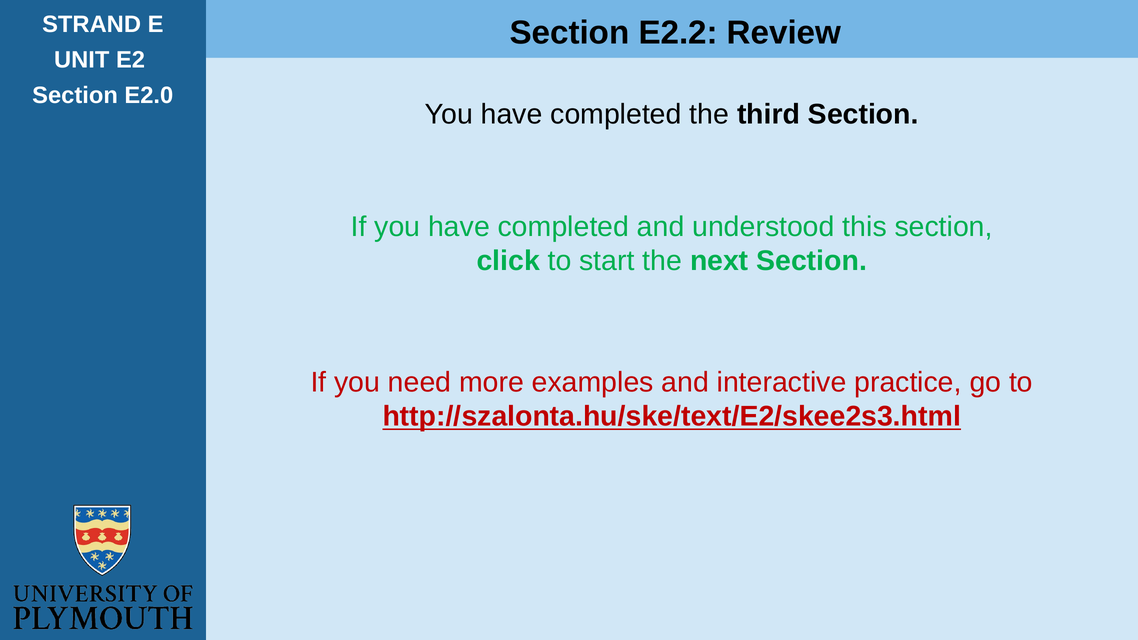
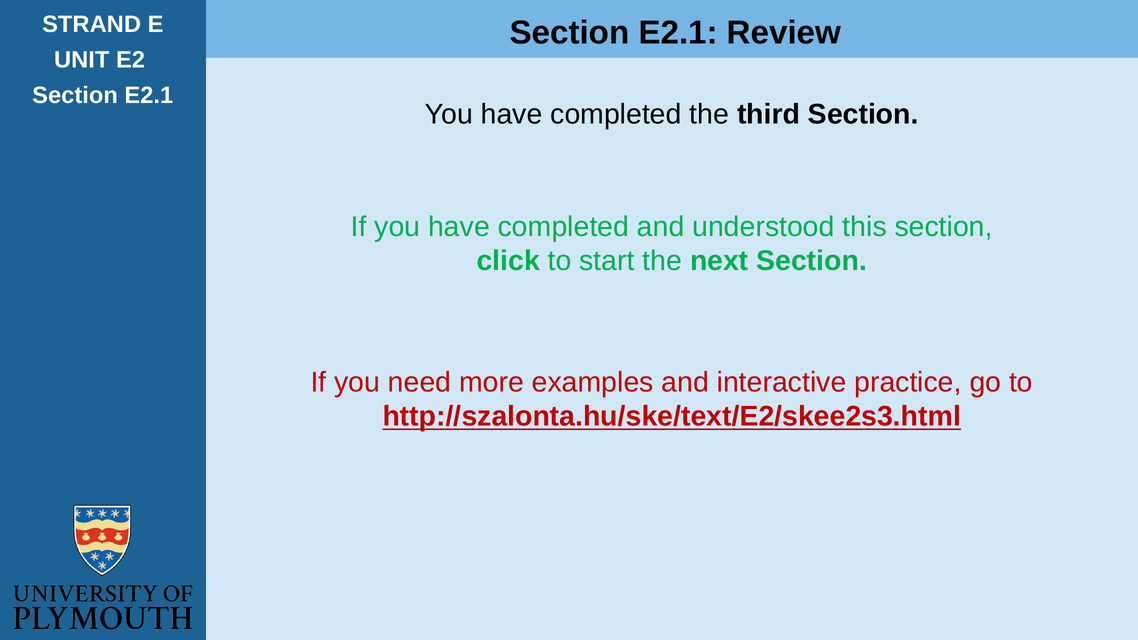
E2.2: E2.2 -> E2.1 (678, 33)
E2.0: E2.0 -> E2.1 (149, 95)
